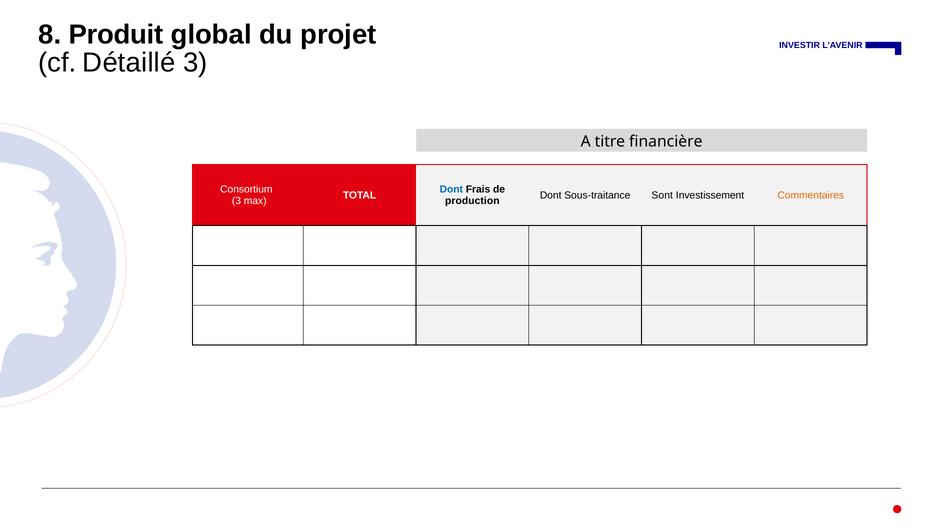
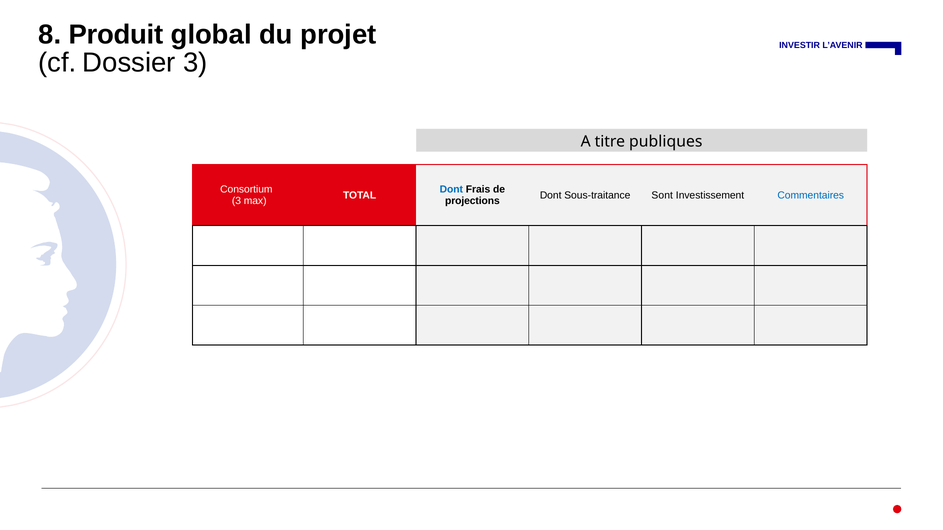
Détaillé: Détaillé -> Dossier (129, 63)
financière: financière -> publiques (666, 141)
Commentaires colour: orange -> blue (811, 195)
production: production -> projections (472, 201)
